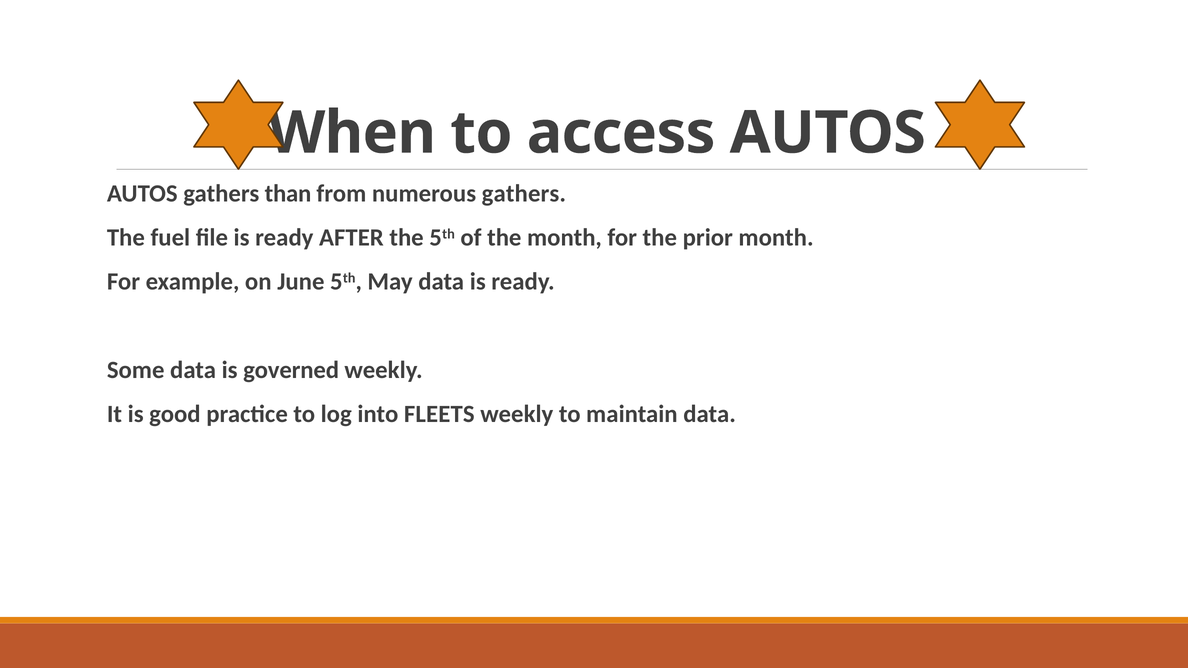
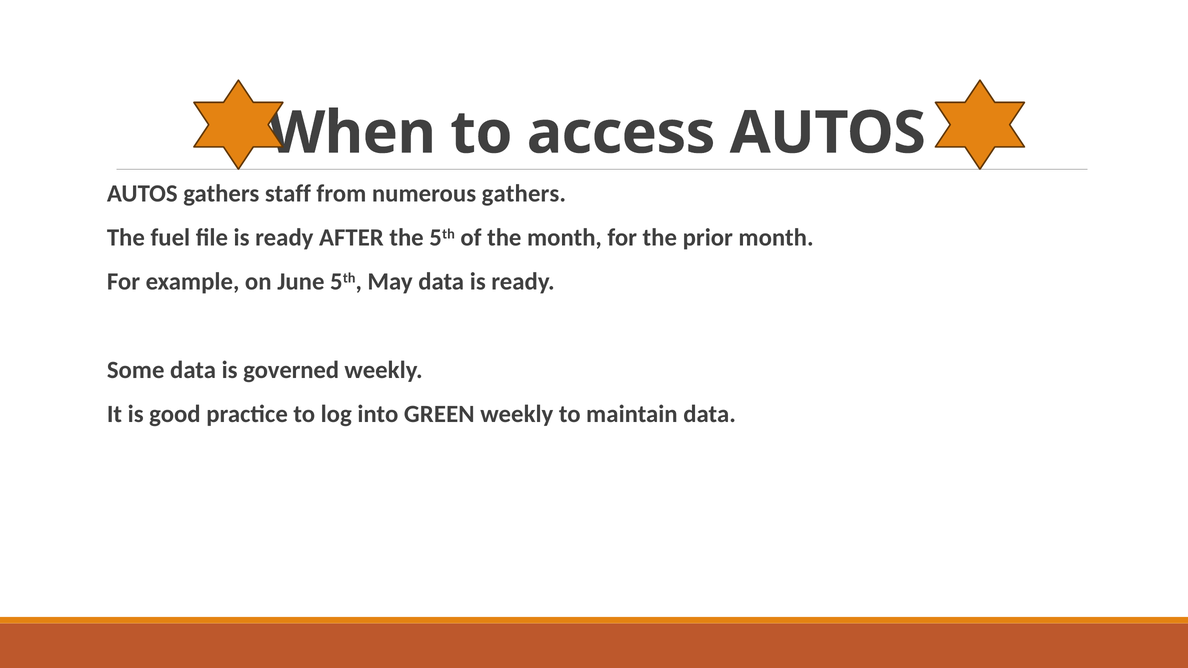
than: than -> staff (288, 194)
FLEETS: FLEETS -> GREEN (439, 414)
